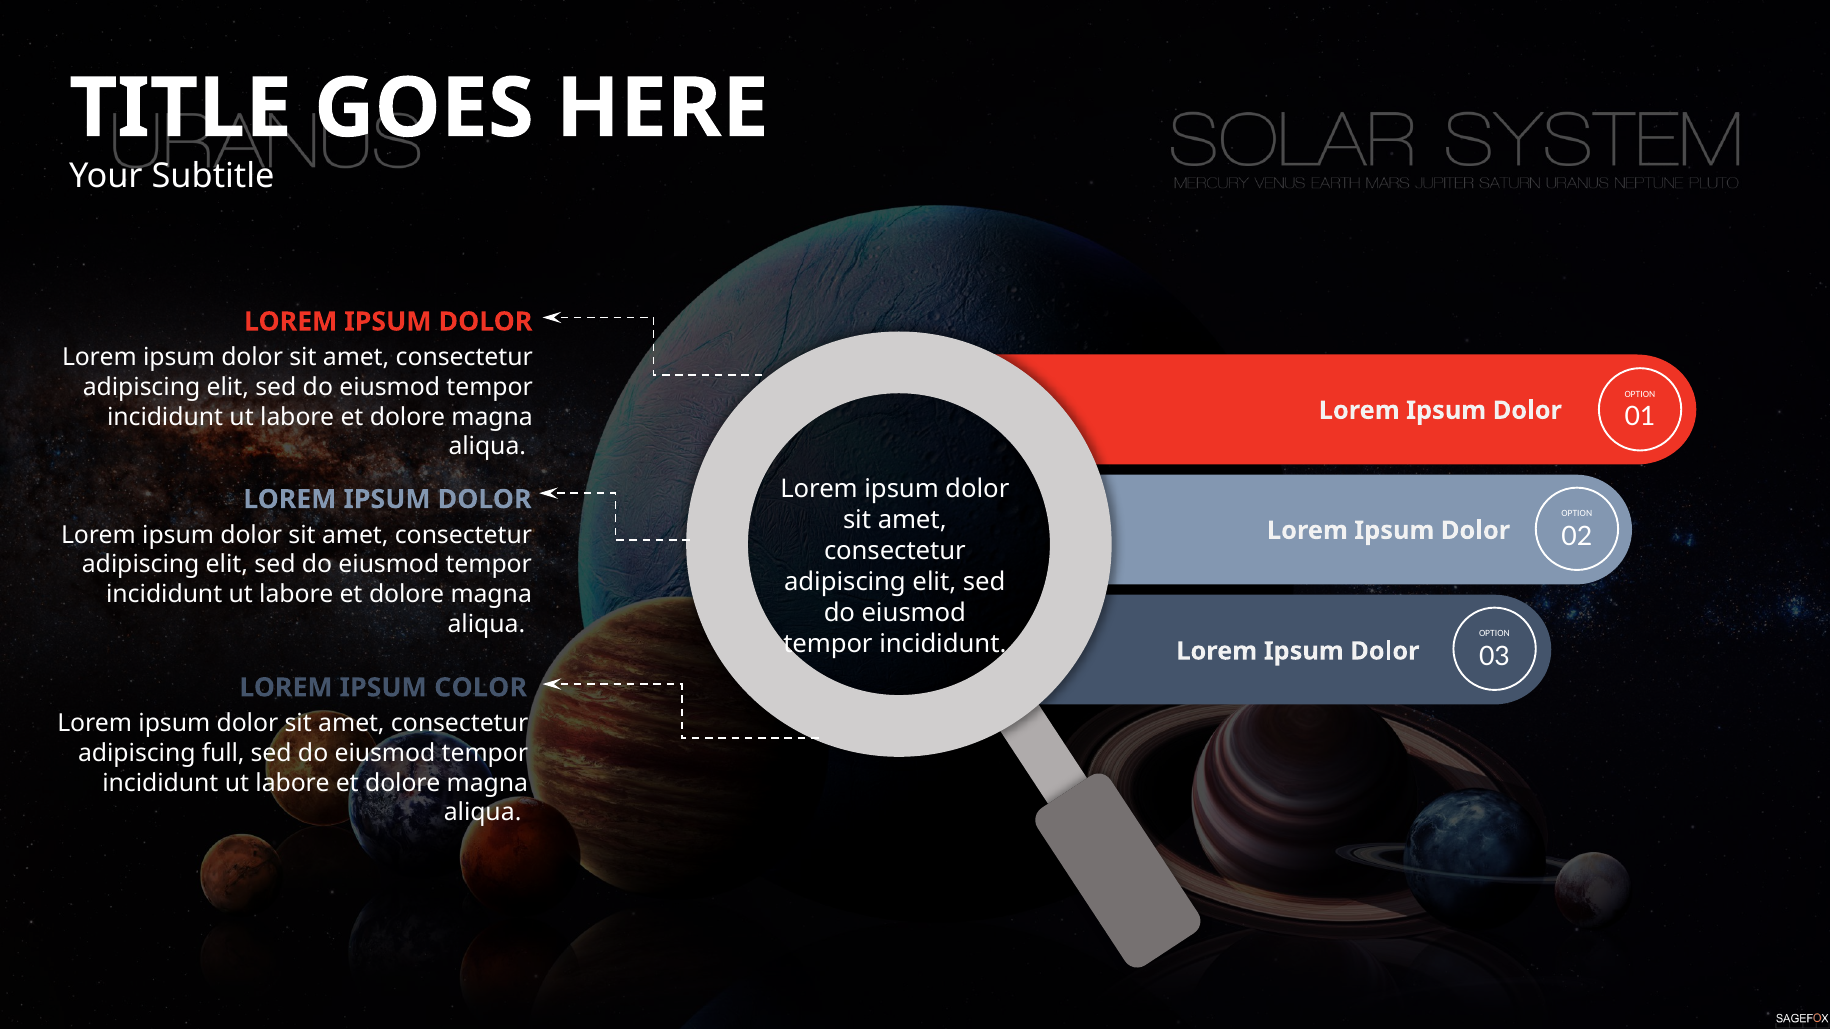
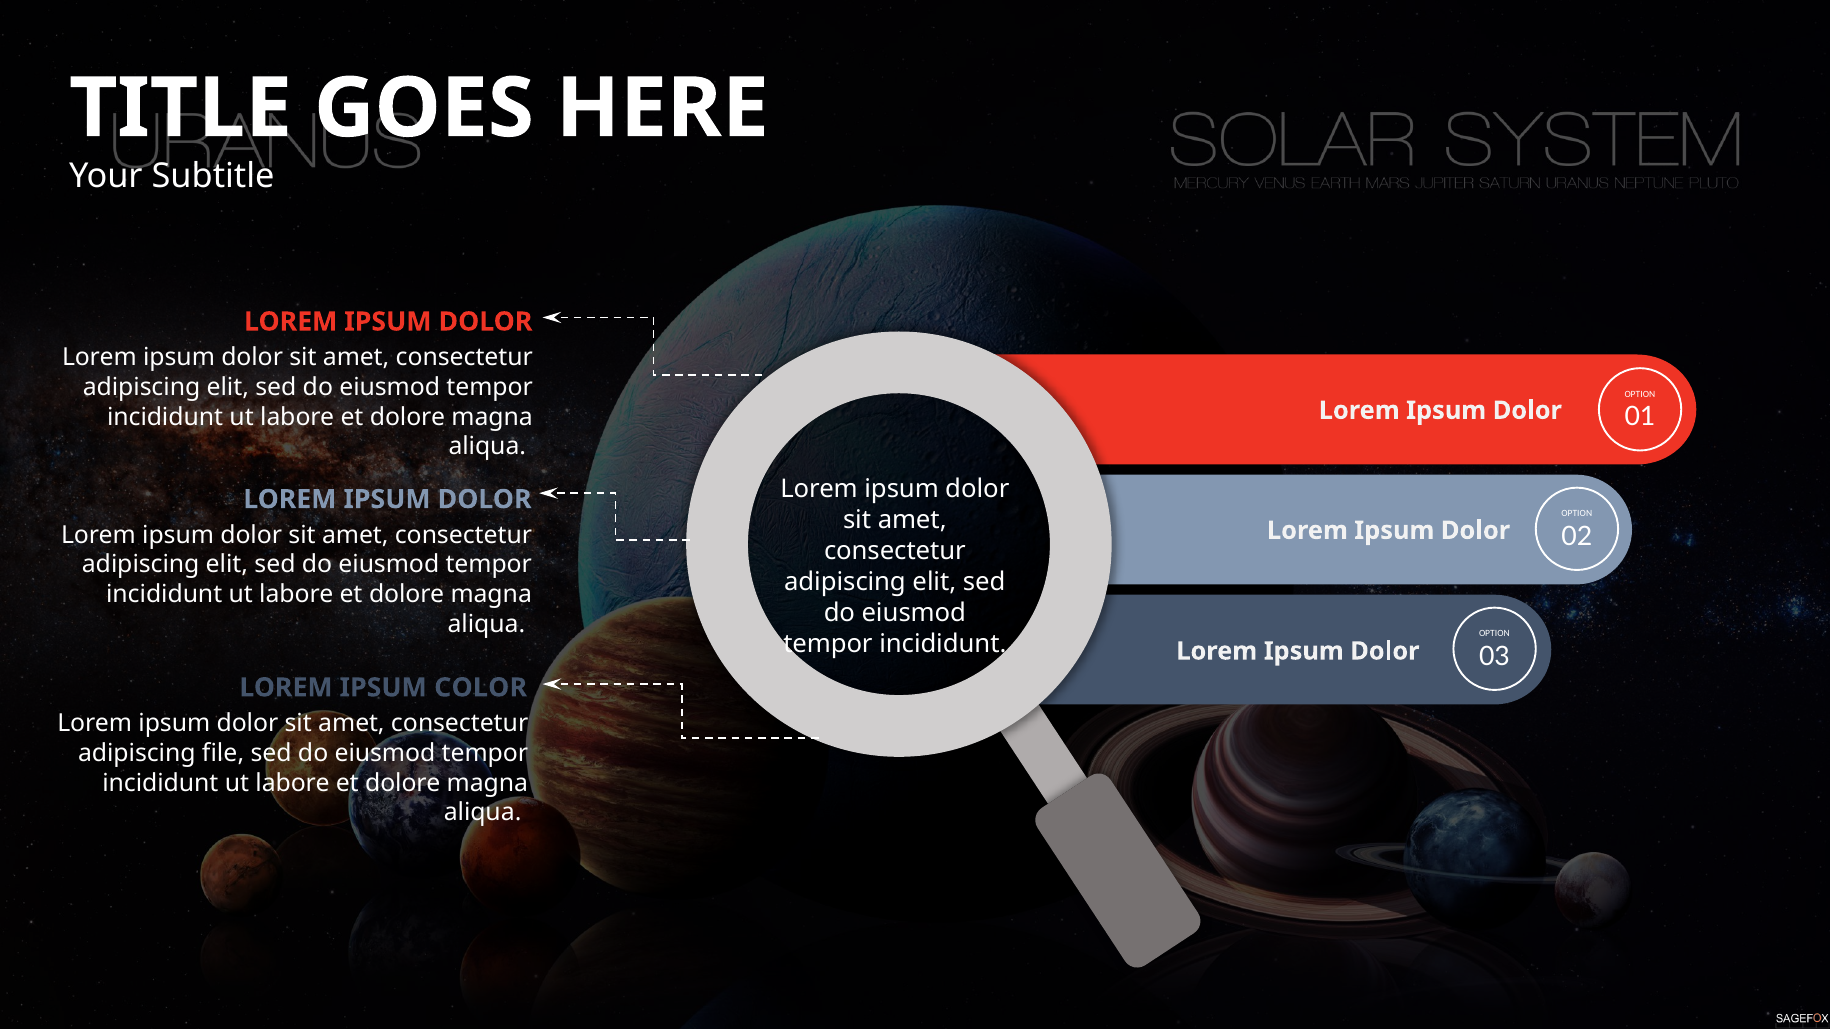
full: full -> file (223, 753)
